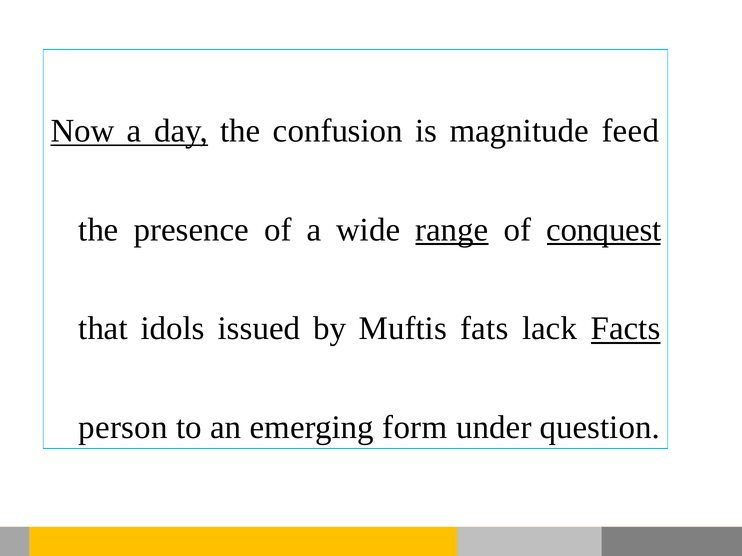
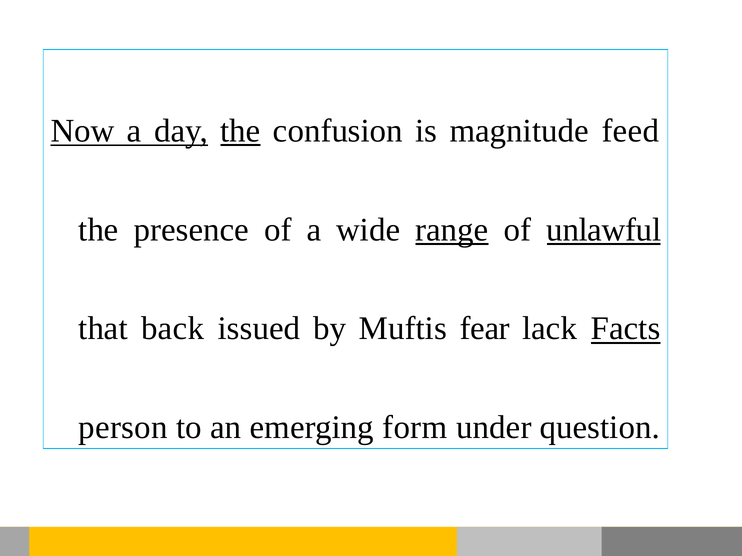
the underline: none -> present (240, 131)
conquest: conquest -> unlawful (604, 230)
idols: idols -> back (173, 329)
fats: fats -> fear (485, 329)
